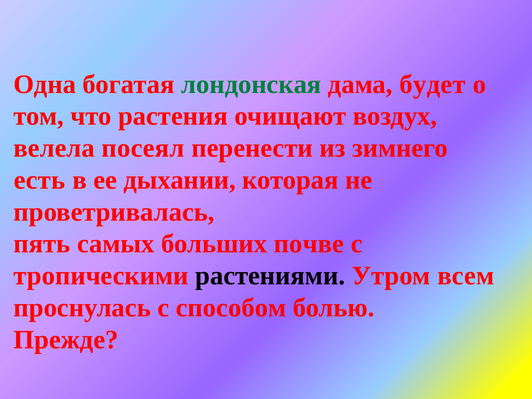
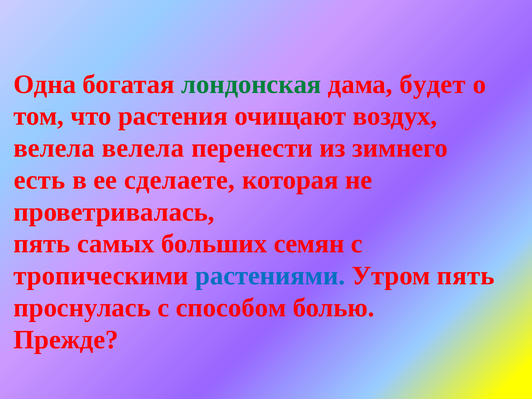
велела посеял: посеял -> велела (143, 148)
дыхании: дыхании -> сделаете (179, 180)
почве: почве -> семян (309, 244)
растениями colour: black -> blue (270, 276)
Утром всем: всем -> пять (466, 276)
